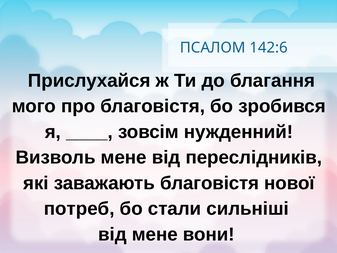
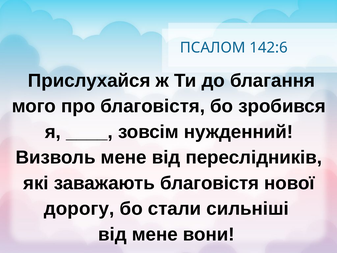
потреб: потреб -> дорогу (79, 209)
